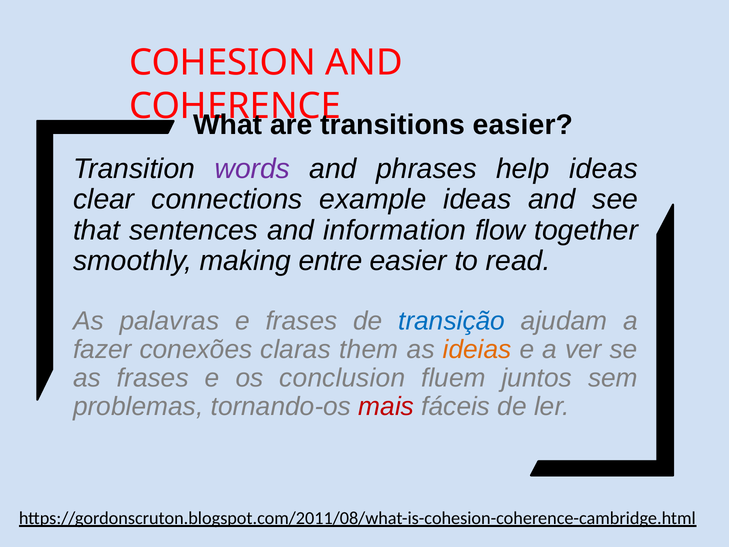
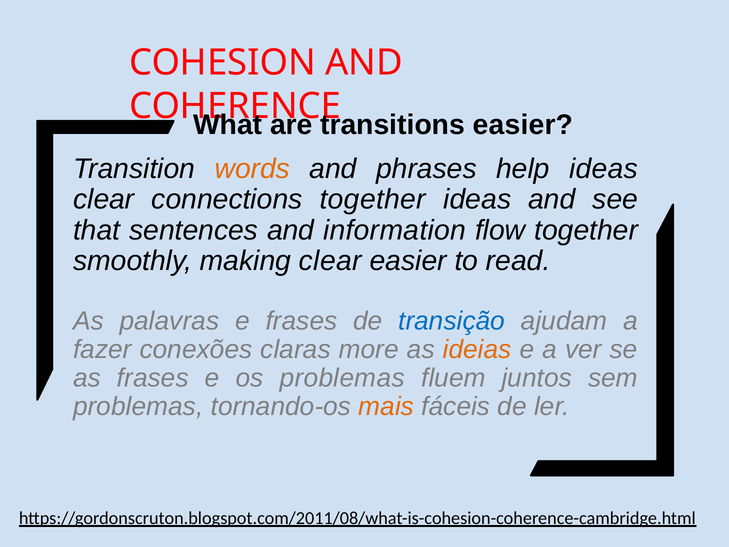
words colour: purple -> orange (252, 169)
example: example -> together (373, 200)
making entre: entre -> clear (330, 261)
them: them -> more (369, 349)
os conclusion: conclusion -> problemas (342, 378)
mais colour: red -> orange (386, 406)
